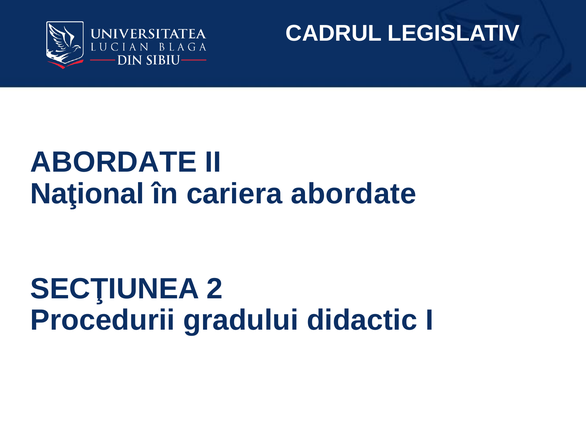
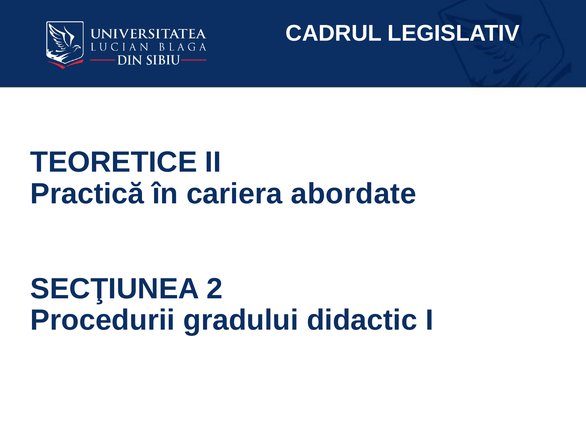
ABORDATE: ABORDATE -> TEORETICE (114, 162)
Naţional: Naţional -> Practică (87, 194)
